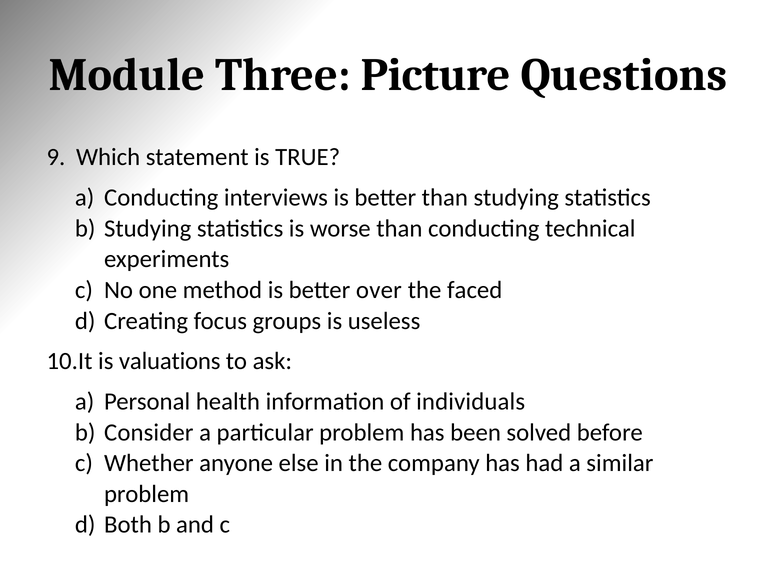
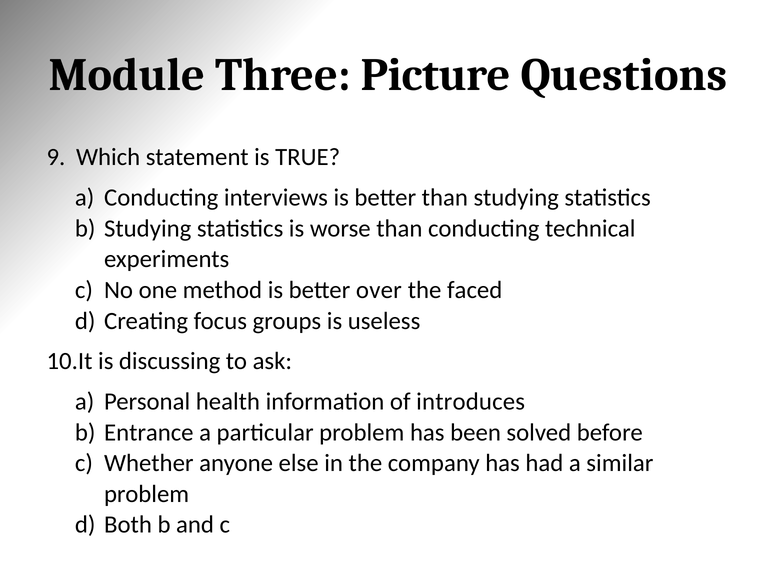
valuations: valuations -> discussing (170, 361)
individuals: individuals -> introduces (471, 402)
Consider: Consider -> Entrance (149, 432)
